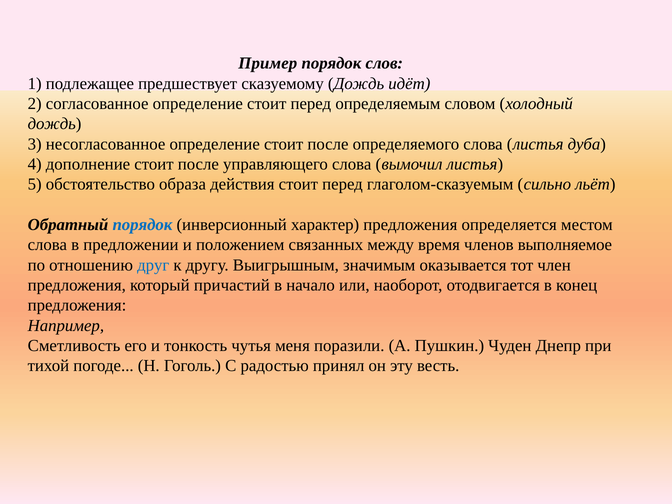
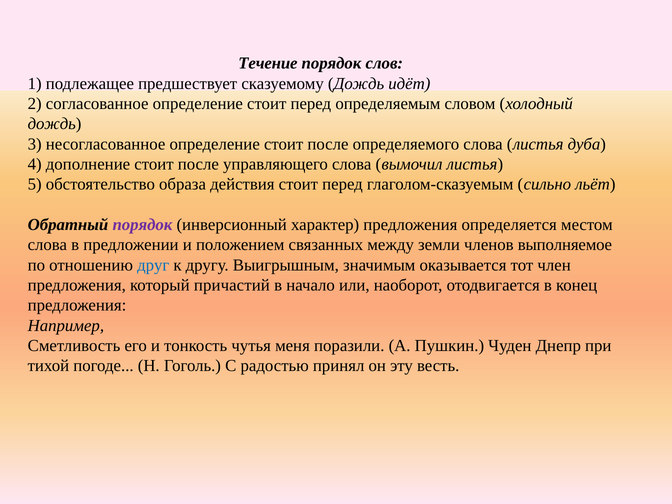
Пример: Пример -> Течение (268, 63)
порядок colour: blue -> purple (142, 225)
время: время -> земли (439, 245)
